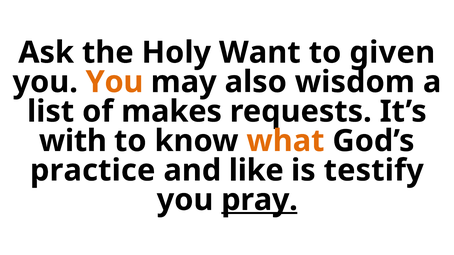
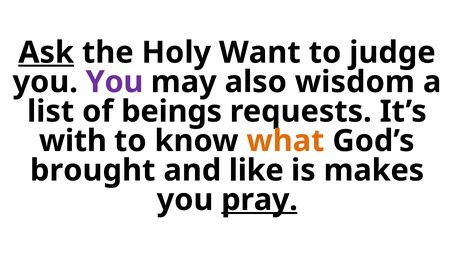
Ask underline: none -> present (46, 53)
given: given -> judge (392, 53)
You colour: orange -> purple (114, 82)
makes: makes -> beings (172, 112)
practice: practice -> brought (93, 171)
testify: testify -> makes (374, 171)
